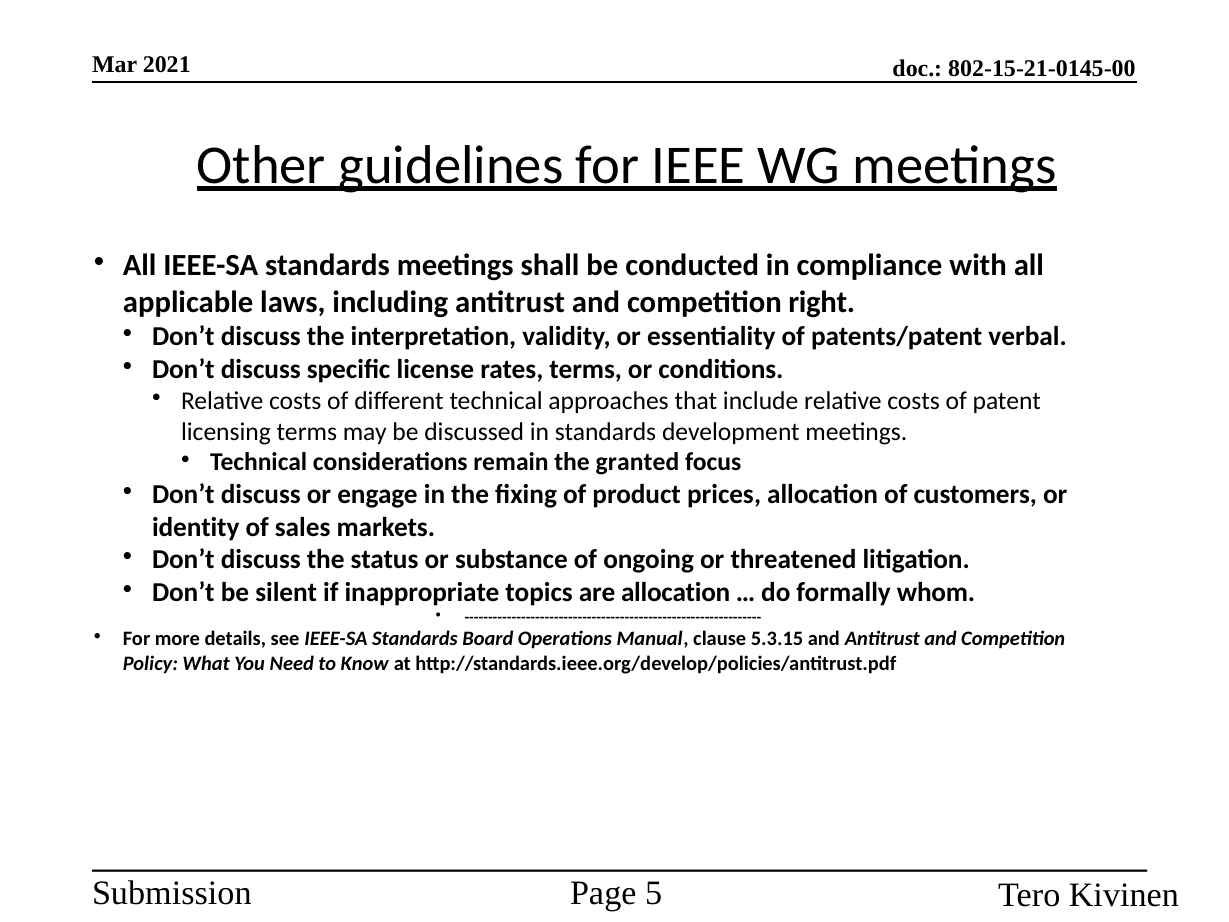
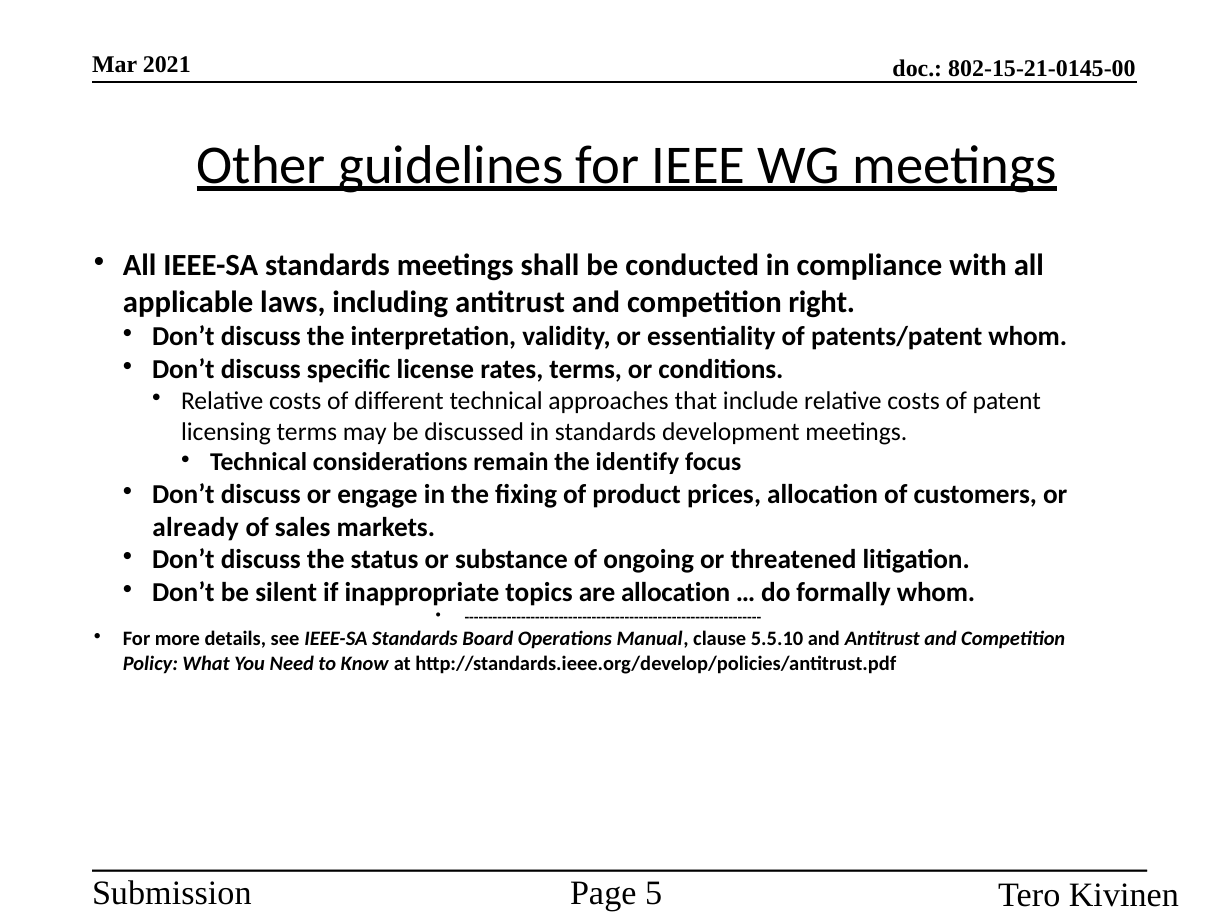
patents/patent verbal: verbal -> whom (1028, 336)
granted: granted -> identify (637, 462)
identity: identity -> already (196, 527)
5.3.15: 5.3.15 -> 5.5.10 (777, 639)
